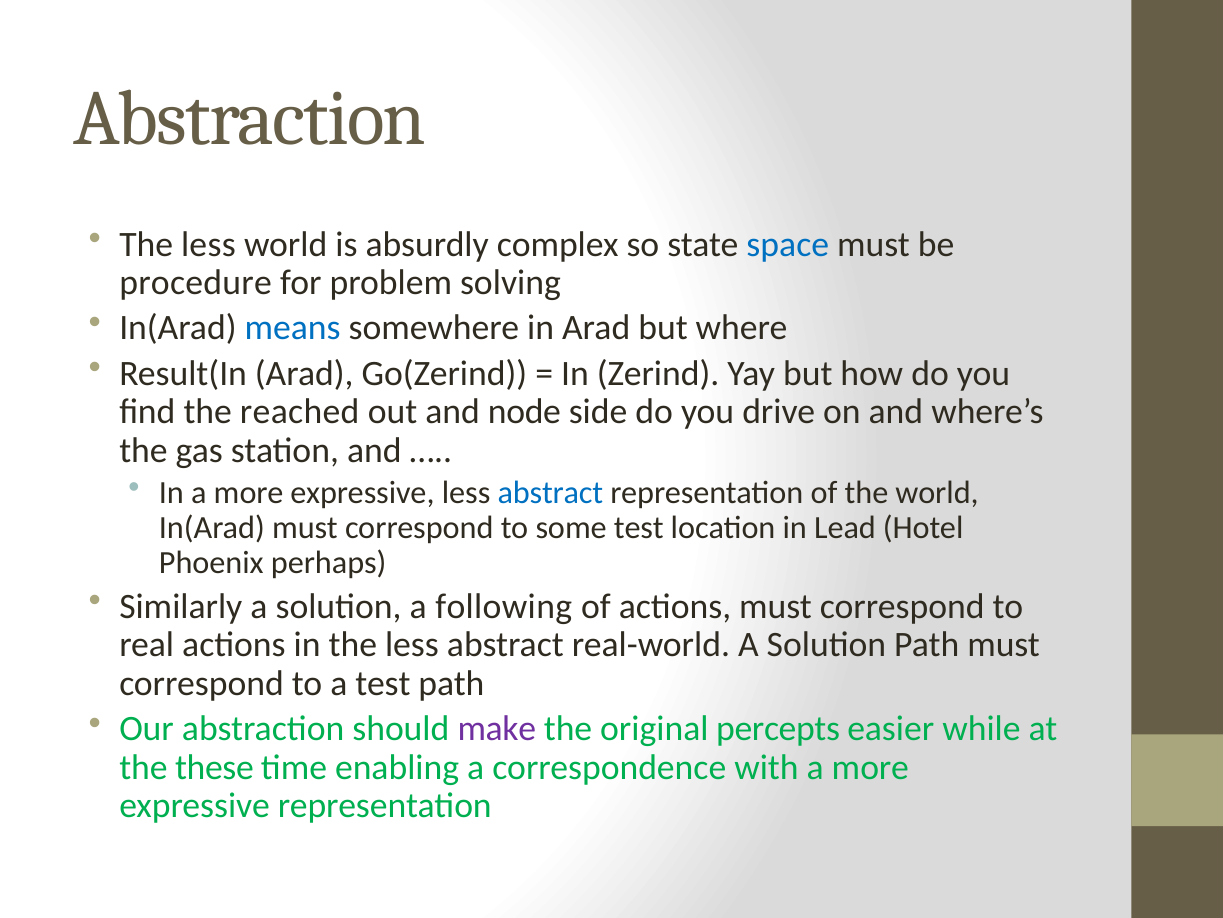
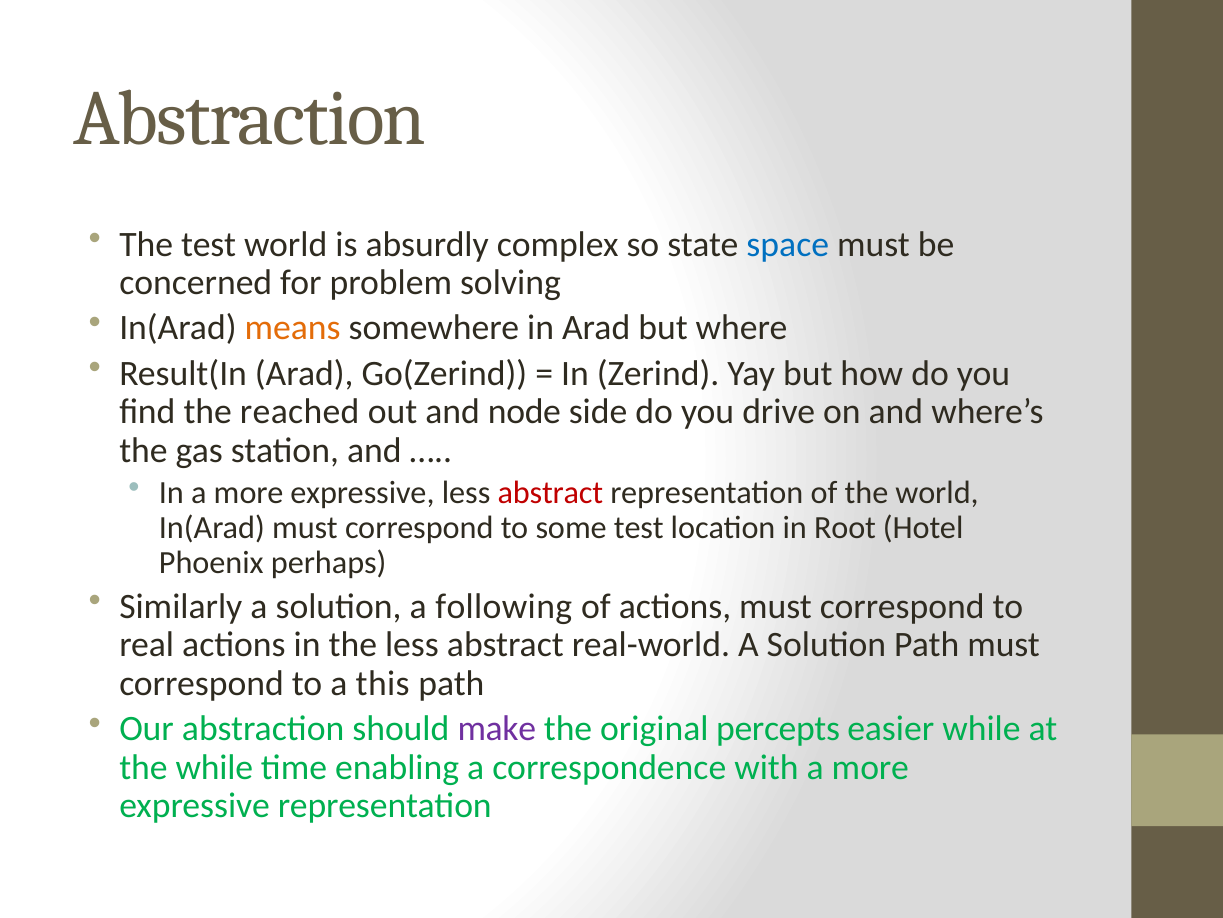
less: less -> test (209, 244)
procedure: procedure -> concerned (196, 283)
means colour: blue -> orange (293, 328)
abstract colour: blue -> red (550, 492)
Lead: Lead -> Root (845, 527)
a test: test -> this (383, 683)
the these: these -> while (214, 767)
